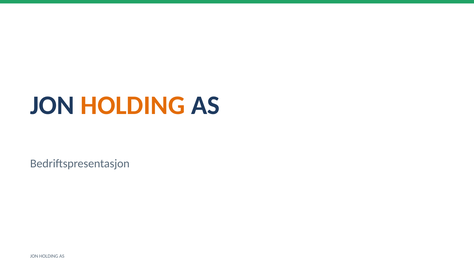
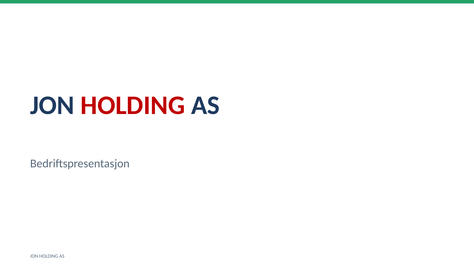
HOLDING colour: orange -> red (133, 105)
